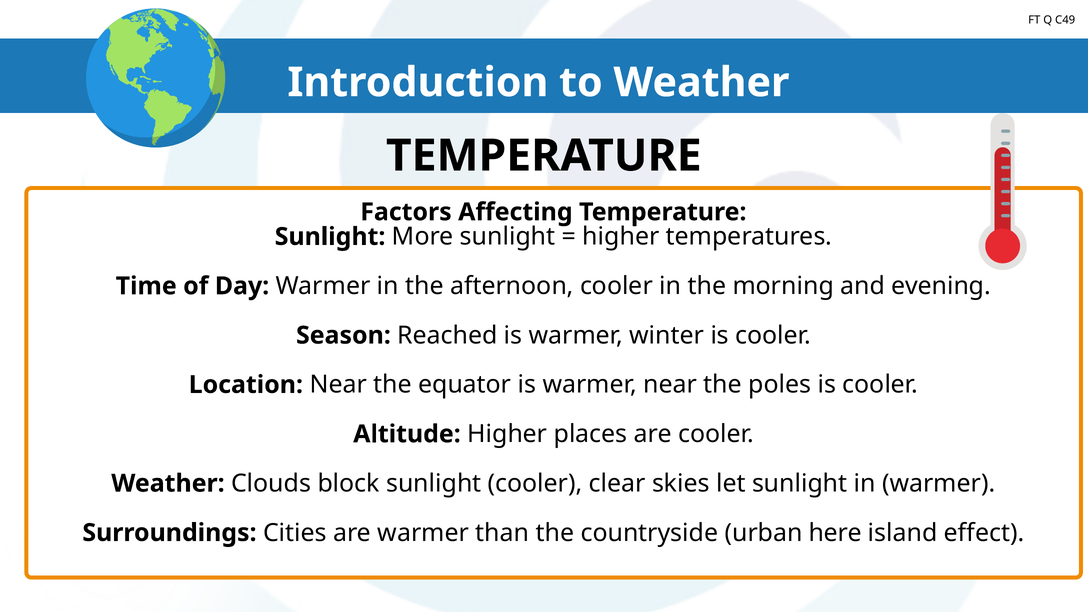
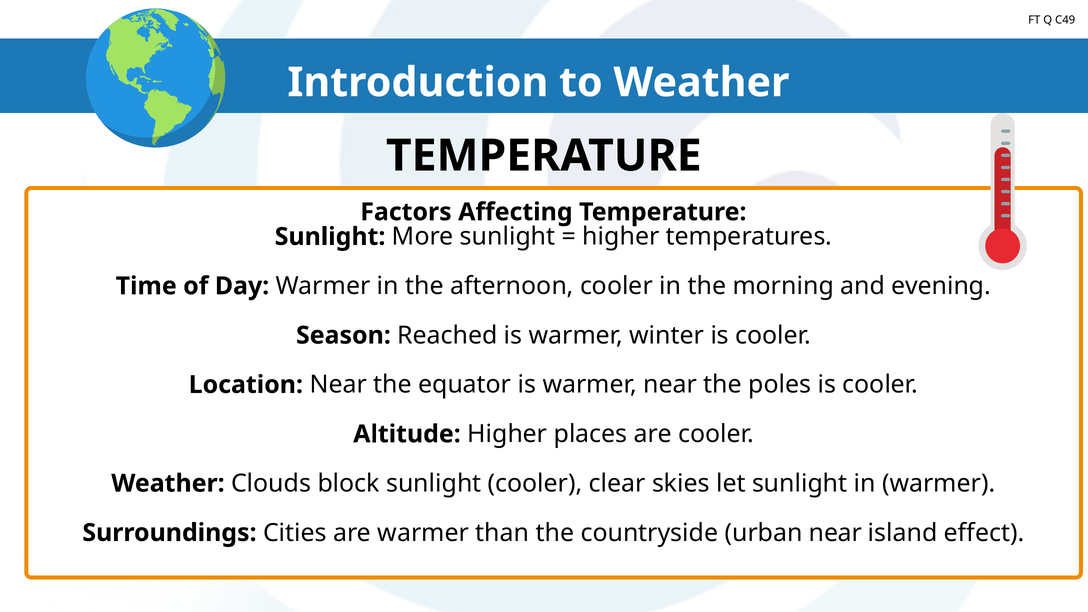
urban here: here -> near (835, 533)
